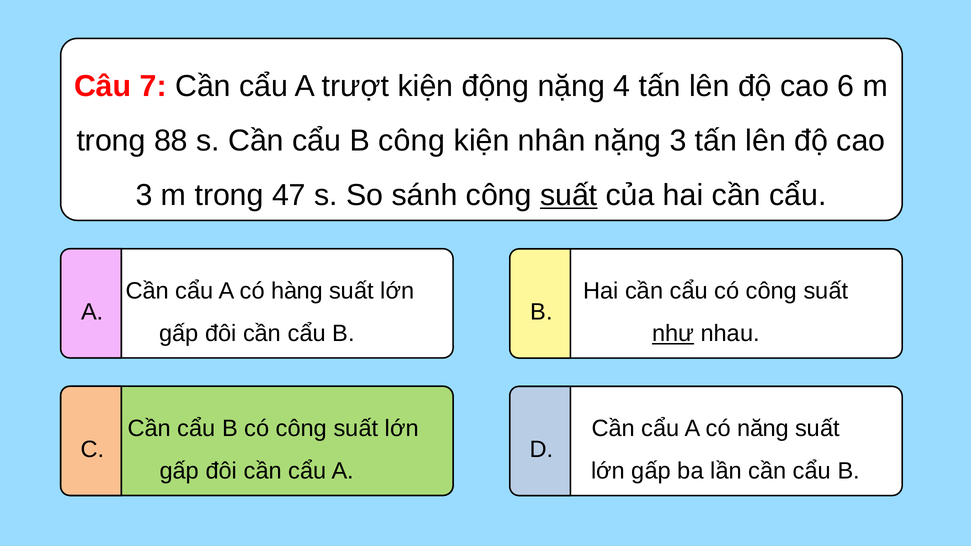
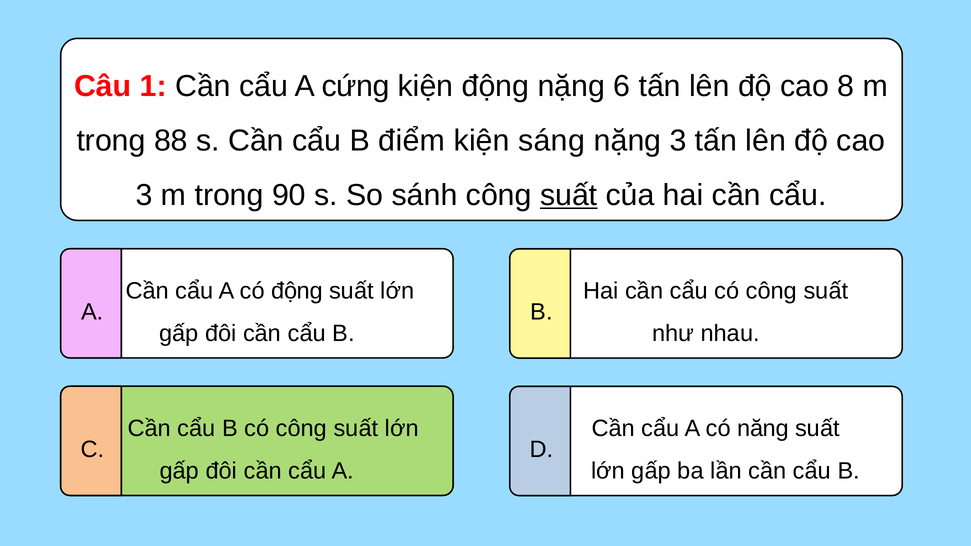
7: 7 -> 1 (153, 86)
trượt: trượt -> cứng (356, 86)
4: 4 -> 6 (622, 86)
6: 6 -> 8 (846, 86)
B công: công -> điểm (412, 141)
nhân: nhân -> sáng (552, 141)
47: 47 -> 90 (289, 195)
có hàng: hàng -> động (297, 291)
như underline: present -> none (673, 334)
